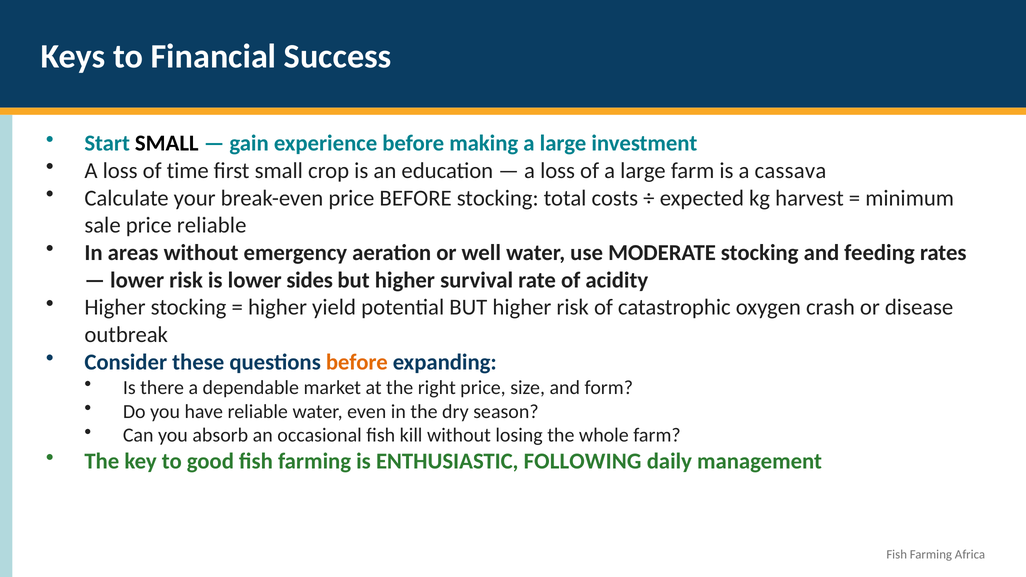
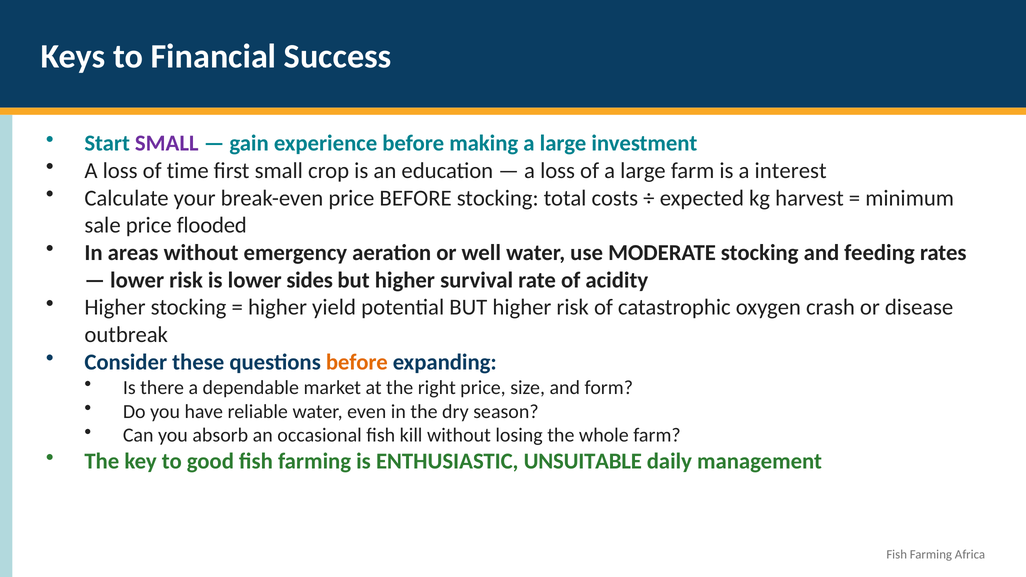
SMALL colour: black -> purple (167, 143)
cassava: cassava -> interest (791, 171)
price reliable: reliable -> flooded (212, 225)
FOLLOWING: FOLLOWING -> UNSUITABLE (583, 461)
